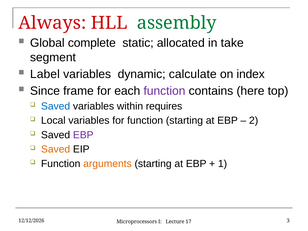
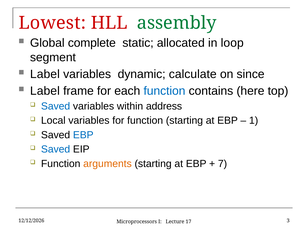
Always: Always -> Lowest (52, 23)
take: take -> loop (232, 43)
index: index -> since (251, 74)
Since: Since -> Label (45, 91)
function colour: purple -> blue (164, 91)
requires: requires -> address (164, 106)
2: 2 -> 1 (254, 121)
EBP colour: purple -> blue (83, 135)
Saved colour: orange -> blue (56, 149)
1: 1 -> 7 (223, 164)
